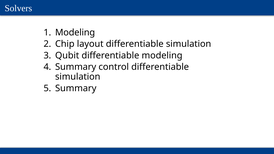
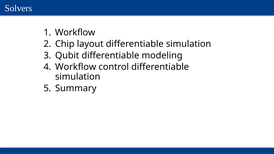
Modeling: Modeling -> Workflow (75, 32)
Summary: Summary -> Workflow (76, 67)
